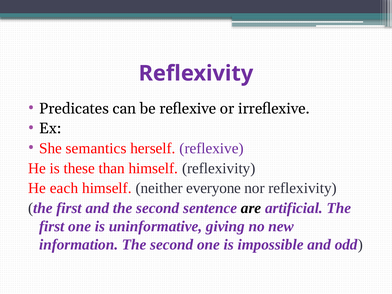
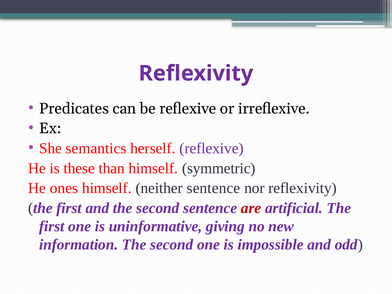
himself reflexivity: reflexivity -> symmetric (219, 168)
each: each -> ones (64, 188)
neither everyone: everyone -> sentence (213, 188)
are colour: black -> red (251, 208)
